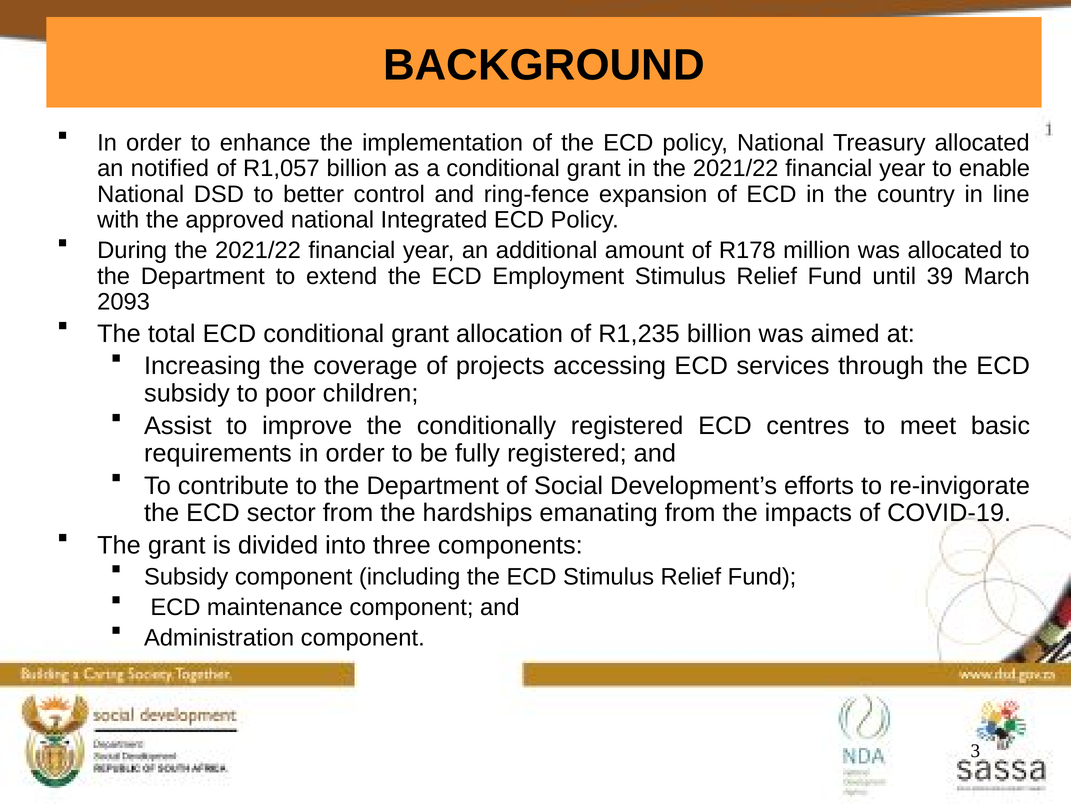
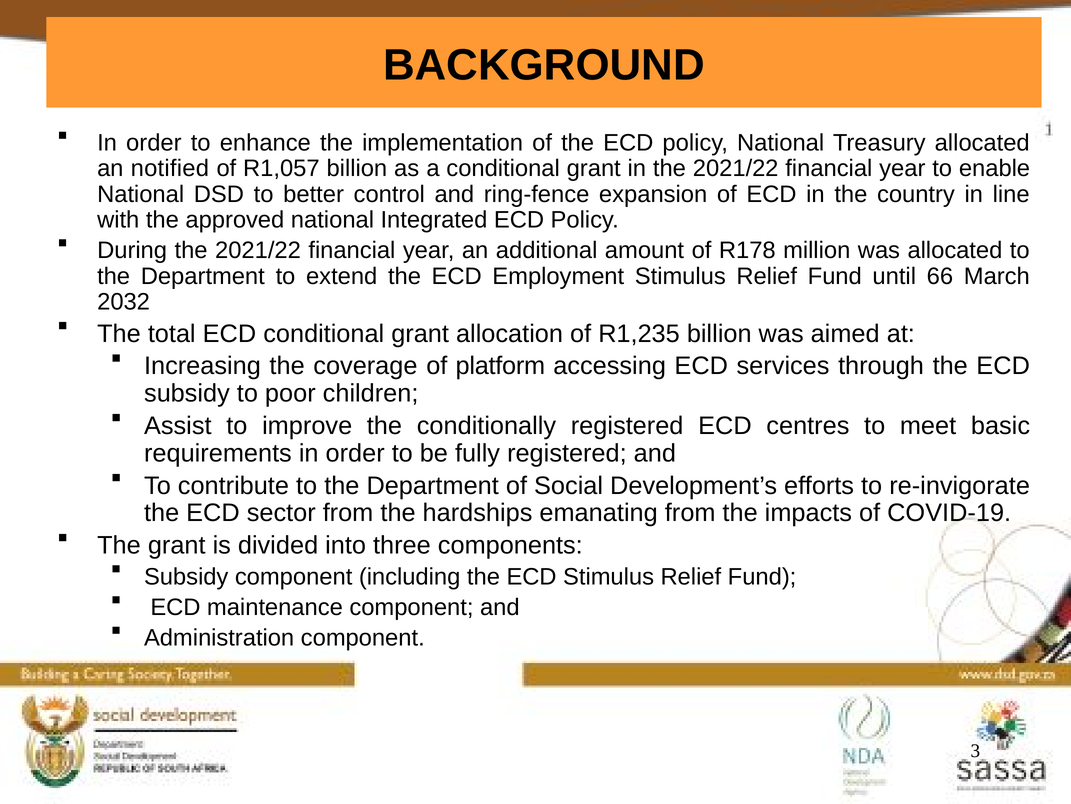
39: 39 -> 66 (940, 276)
2093: 2093 -> 2032 (124, 302)
projects: projects -> platform (500, 366)
